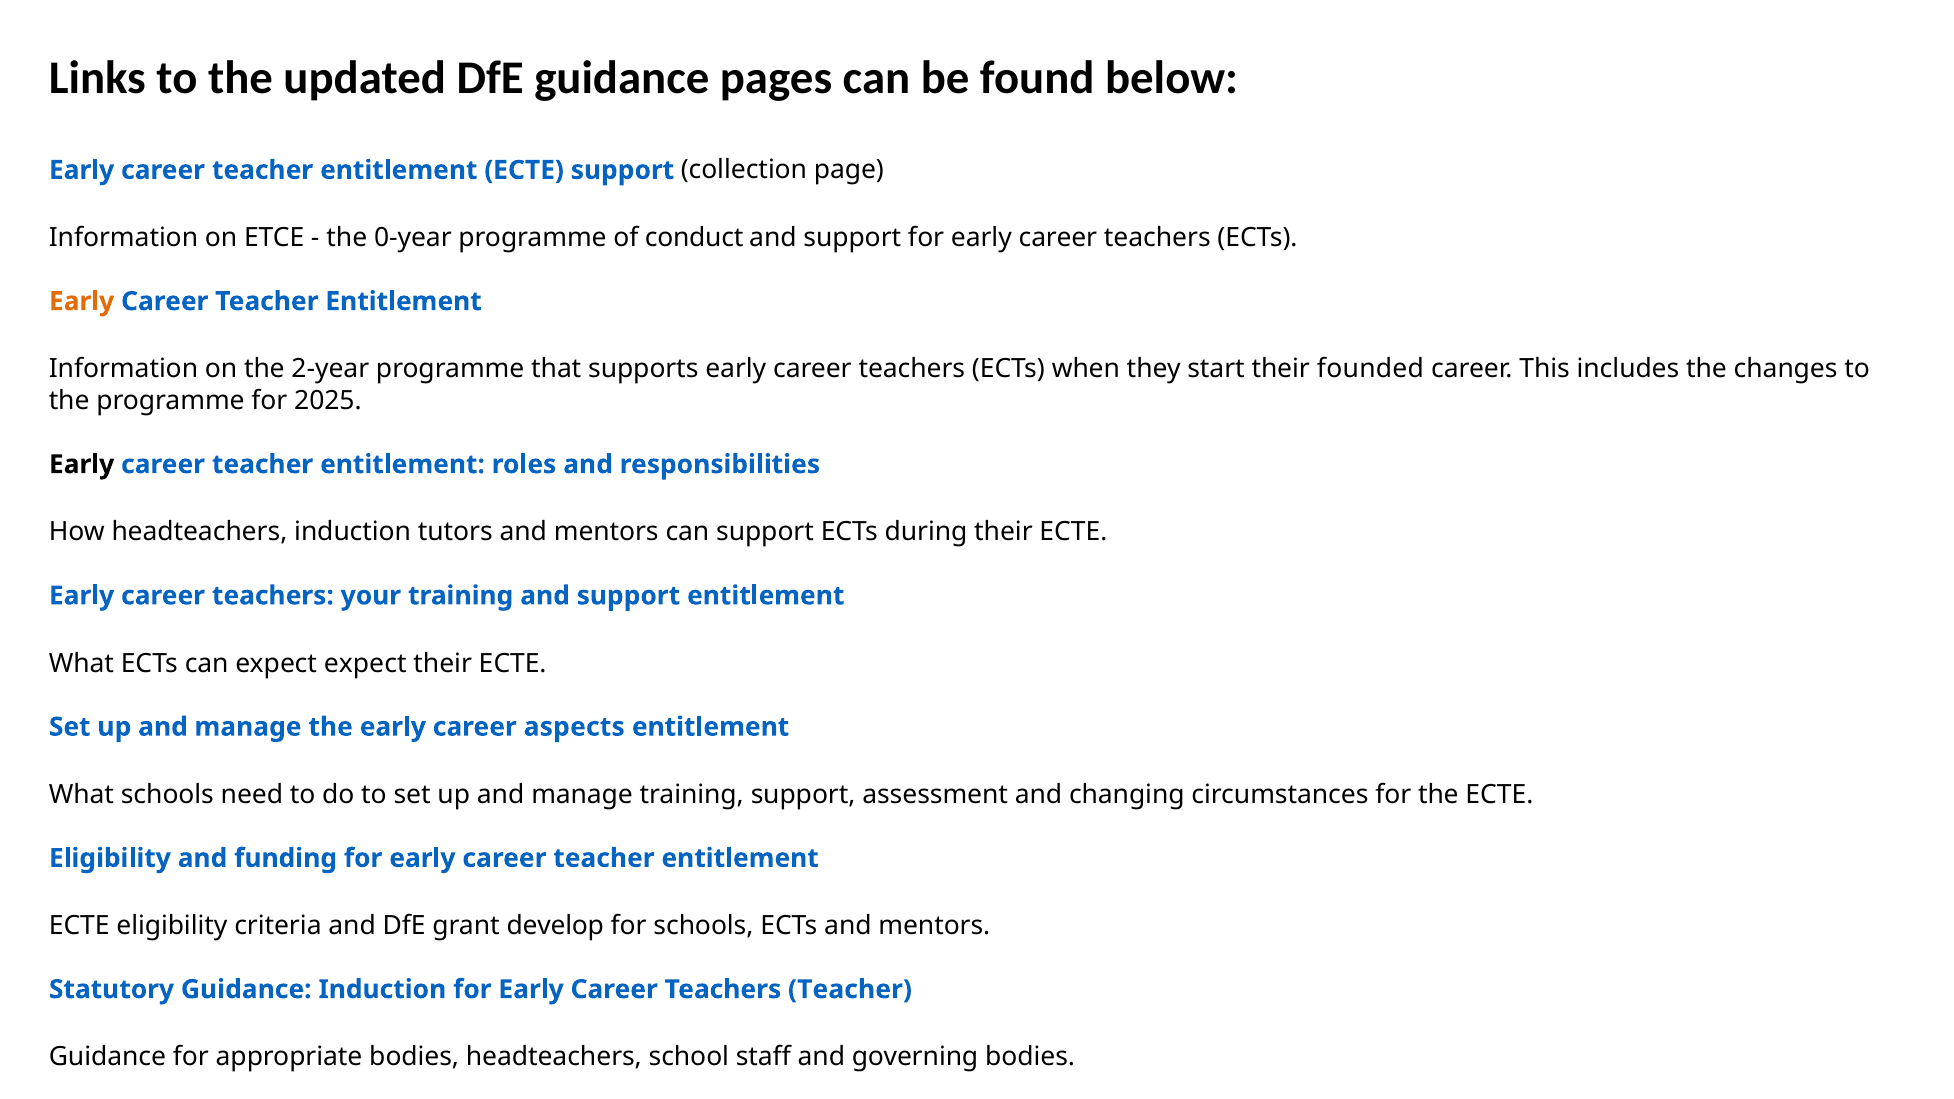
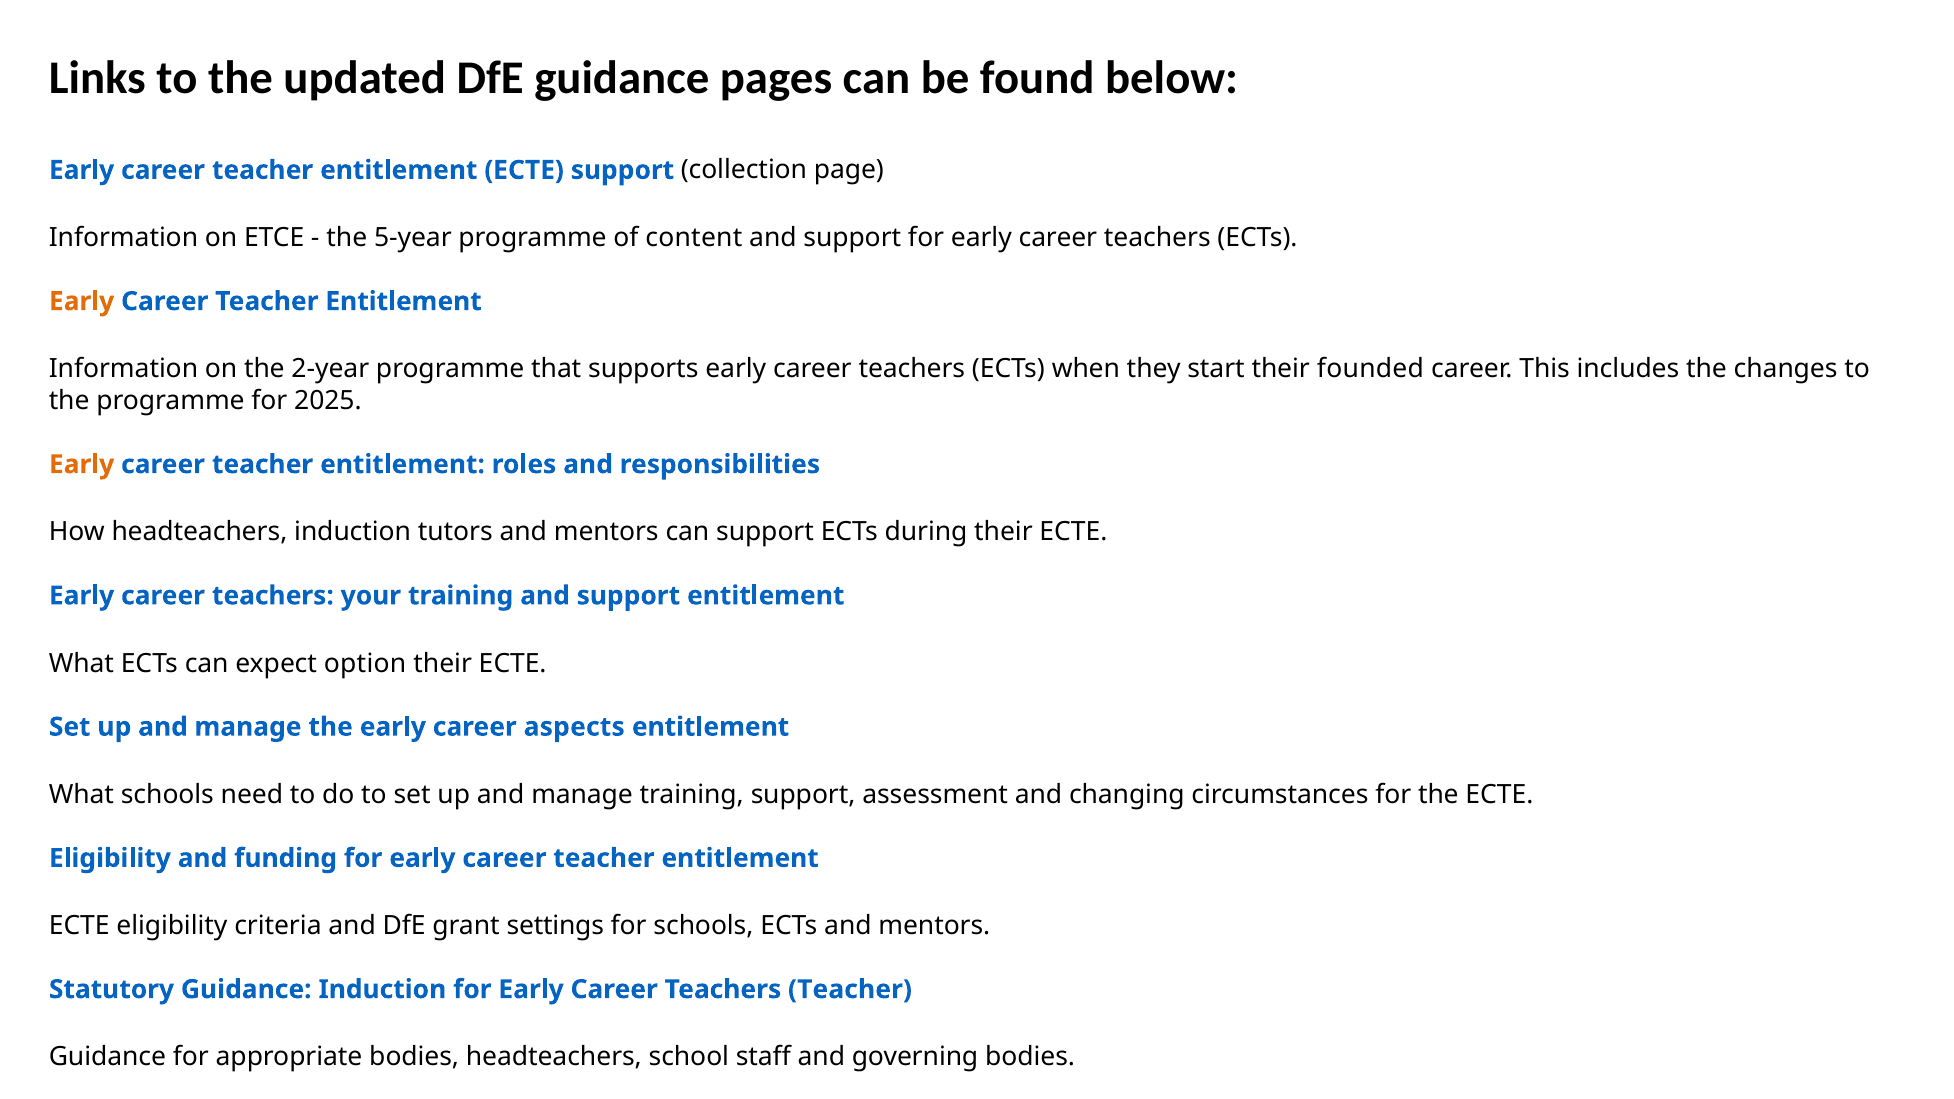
0-year: 0-year -> 5-year (413, 238)
conduct: conduct -> content (694, 238)
Early colour: black -> orange (82, 464)
expect expect: expect -> option (365, 663)
develop: develop -> settings (555, 926)
